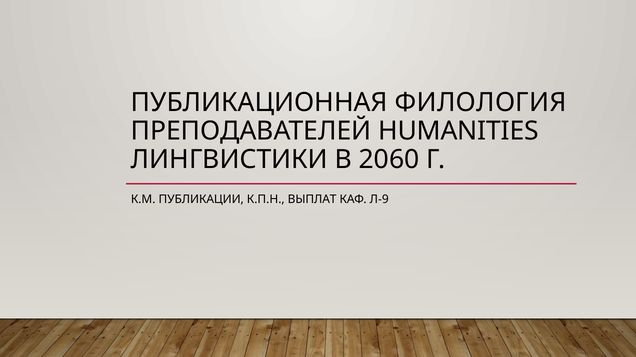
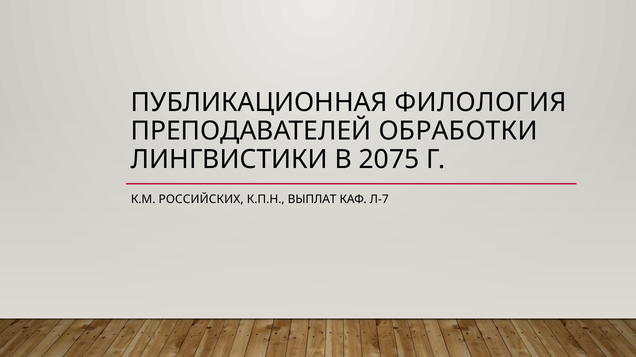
HUMANITIES: HUMANITIES -> ОБРАБОТКИ (458, 131)
2060: 2060 -> 2075 (389, 160)
ПУБЛИКАЦИИ: ПУБЛИКАЦИИ -> РОССИЙСКИХ (201, 200)
Л-9: Л-9 -> Л-7 (379, 200)
